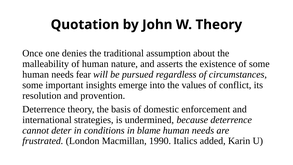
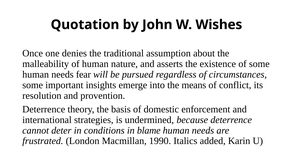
W Theory: Theory -> Wishes (219, 25)
values: values -> means (194, 85)
